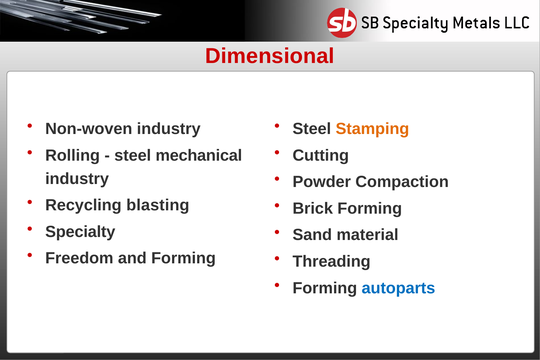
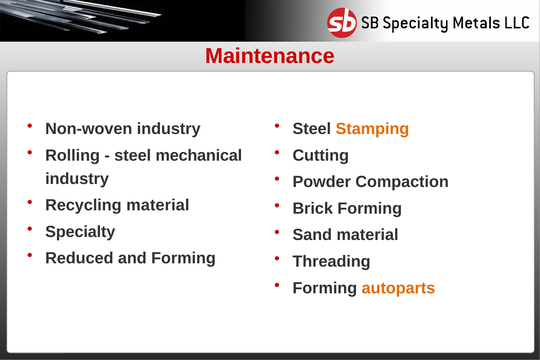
Dimensional: Dimensional -> Maintenance (270, 56)
Recycling blasting: blasting -> material (158, 205)
Freedom: Freedom -> Reduced (79, 258)
autoparts colour: blue -> orange (398, 288)
